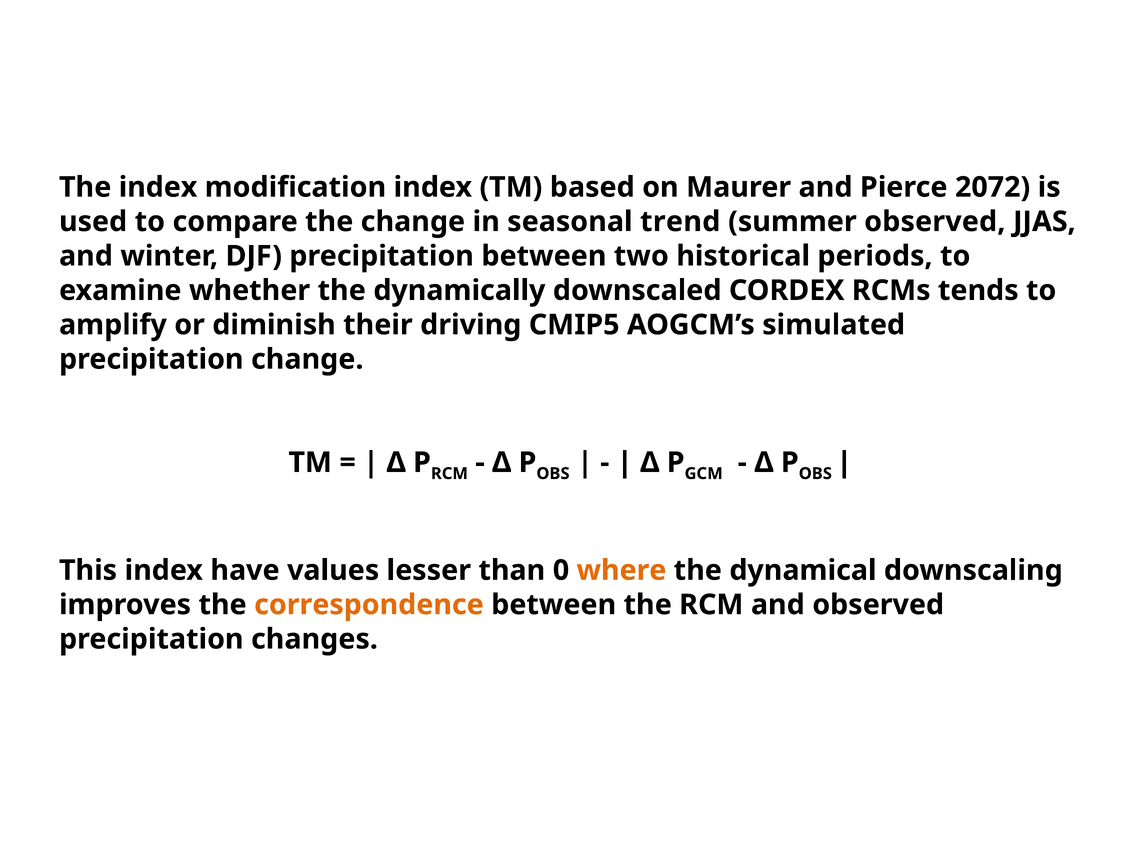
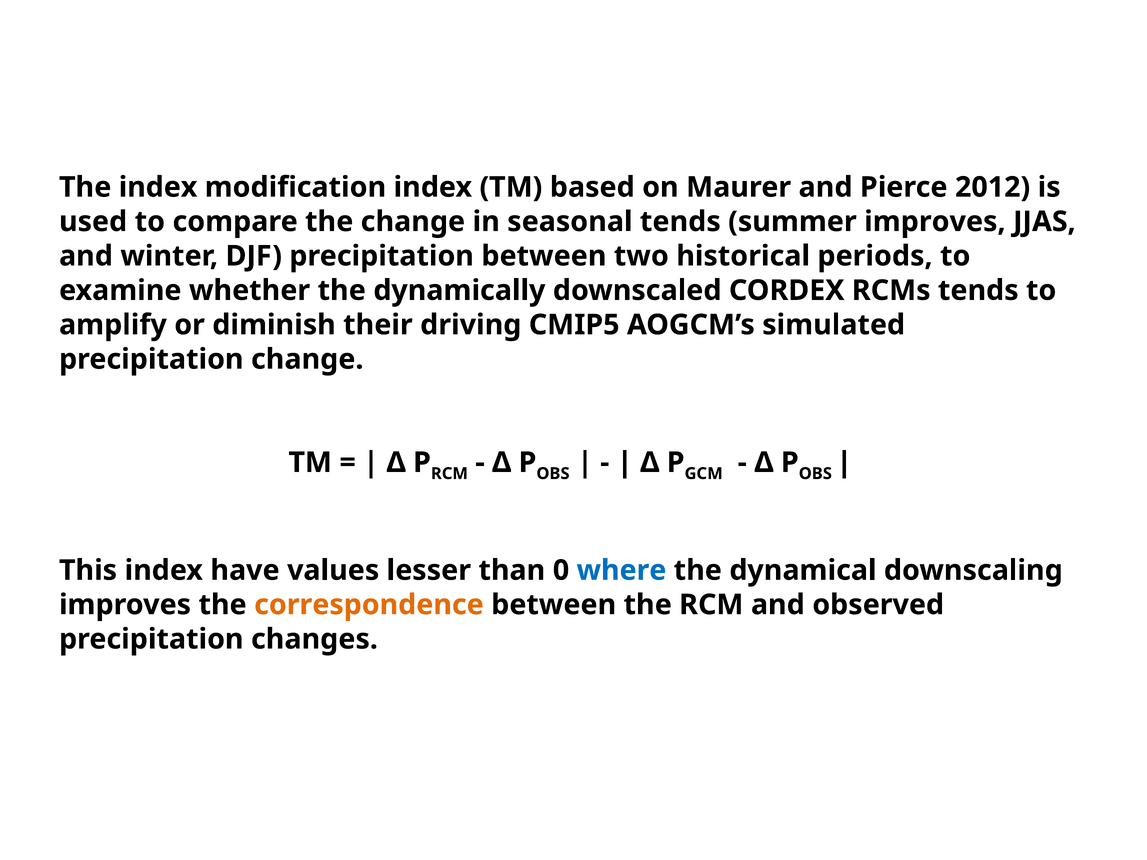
2072: 2072 -> 2012 (993, 187)
seasonal trend: trend -> tends (680, 222)
summer observed: observed -> improves (935, 222)
where colour: orange -> blue (621, 570)
